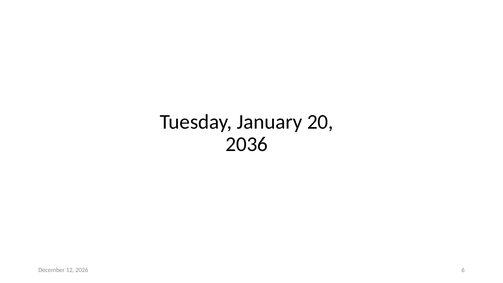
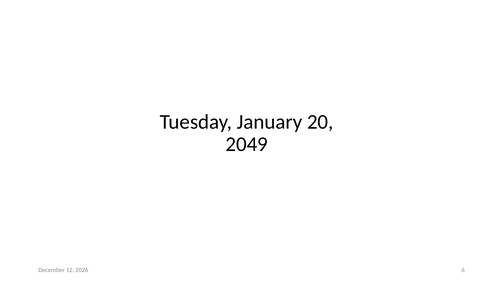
2036: 2036 -> 2049 (247, 144)
